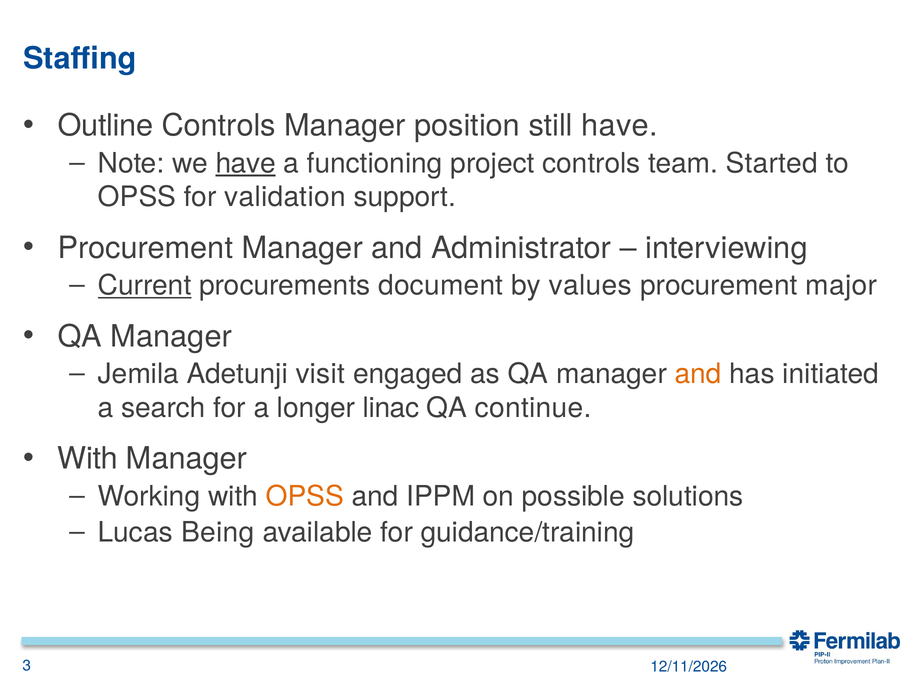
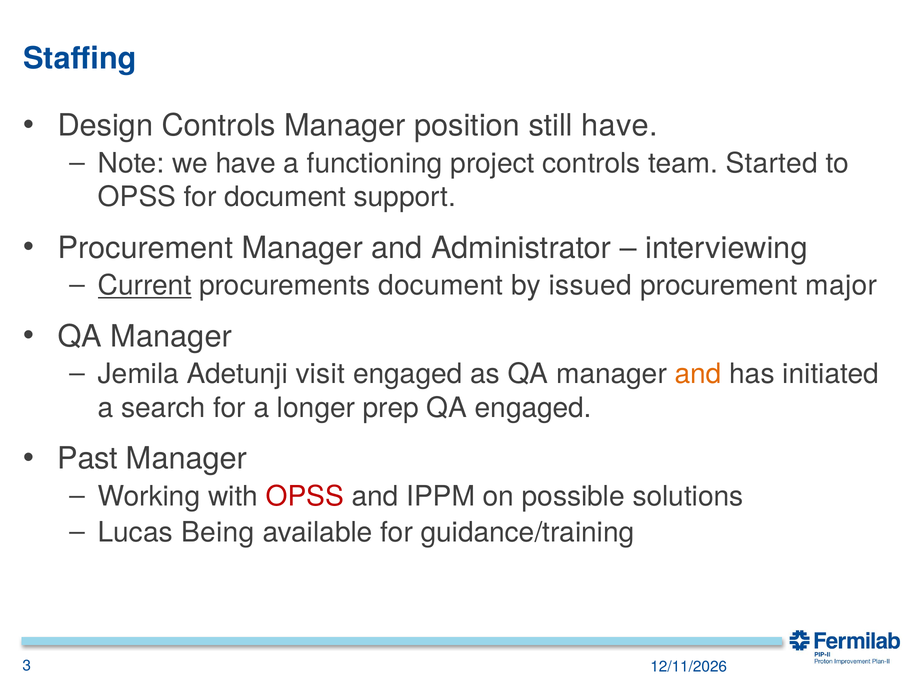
Outline: Outline -> Design (105, 126)
have underline: present -> none (246, 163)
for validation: validation -> document (285, 197)
values: values -> issued (590, 286)
linac: linac -> prep (391, 408)
QA continue: continue -> engaged (533, 408)
With: With -> Past (88, 459)
OPSS colour: orange -> red (305, 497)
